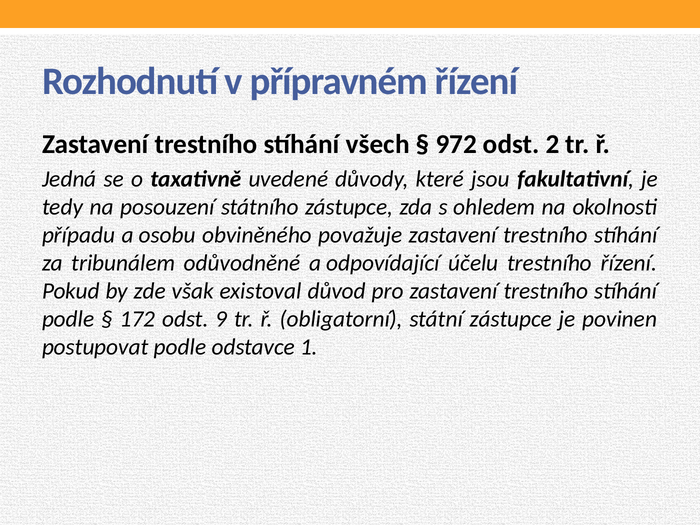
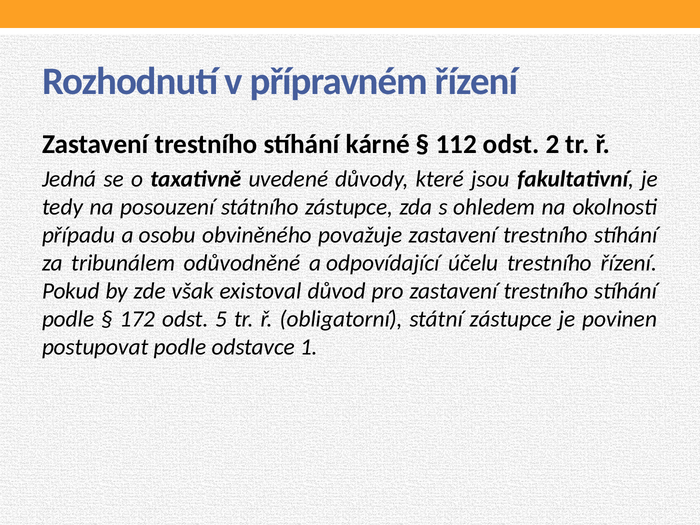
všech: všech -> kárné (378, 144)
972: 972 -> 112 (456, 144)
9: 9 -> 5 (221, 319)
